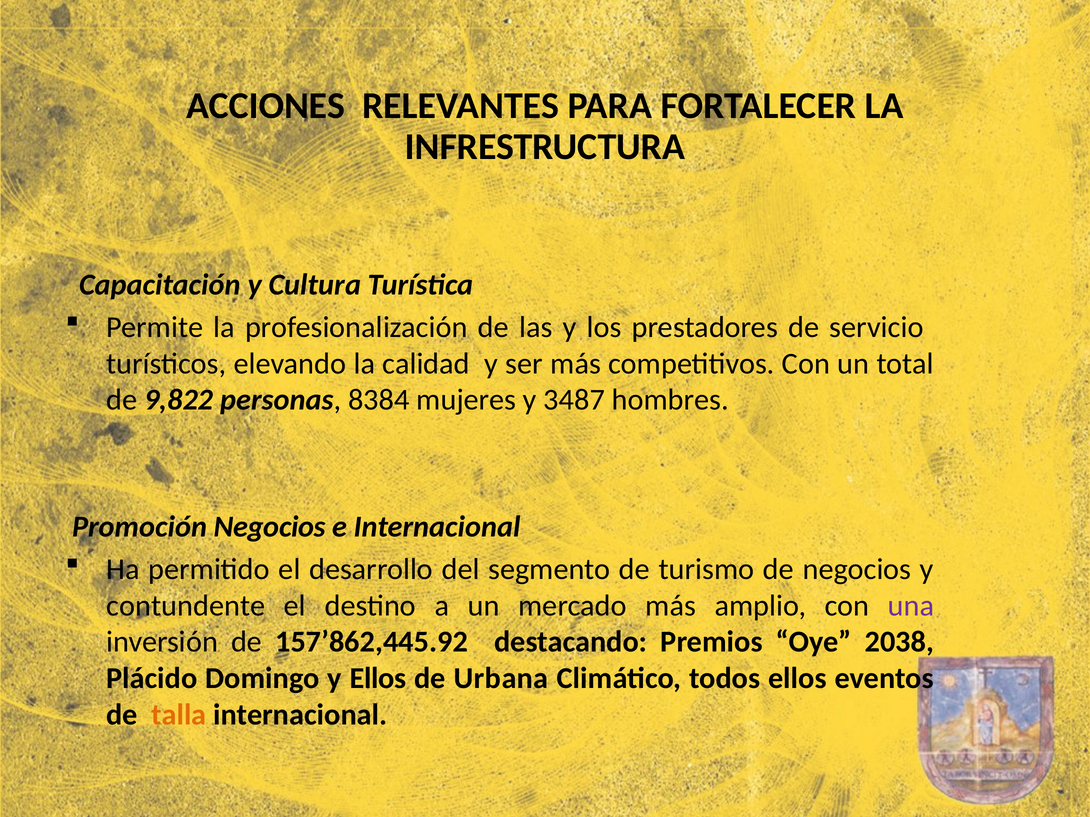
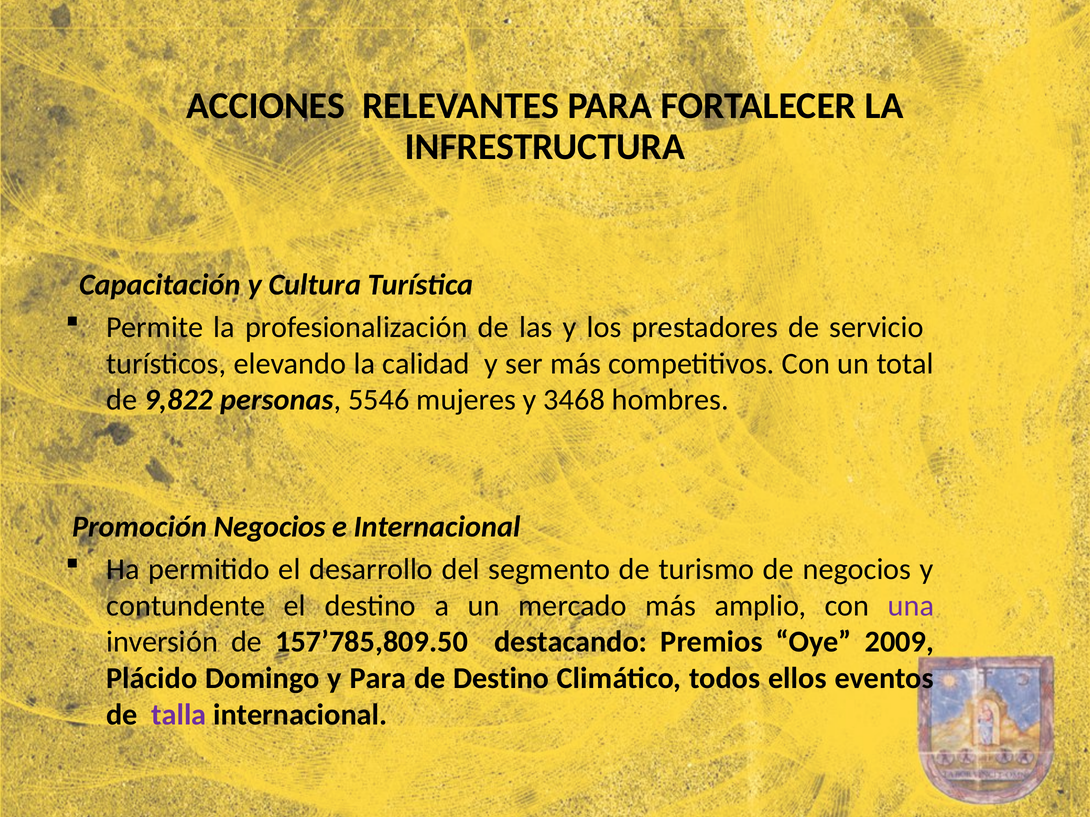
8384: 8384 -> 5546 (379, 400)
3487: 3487 -> 3468 (574, 400)
157’862,445.92: 157’862,445.92 -> 157’785,809.50 (372, 642)
2038: 2038 -> 2009 (899, 642)
y Ellos: Ellos -> Para (378, 679)
de Urbana: Urbana -> Destino (501, 679)
talla colour: orange -> purple (179, 715)
